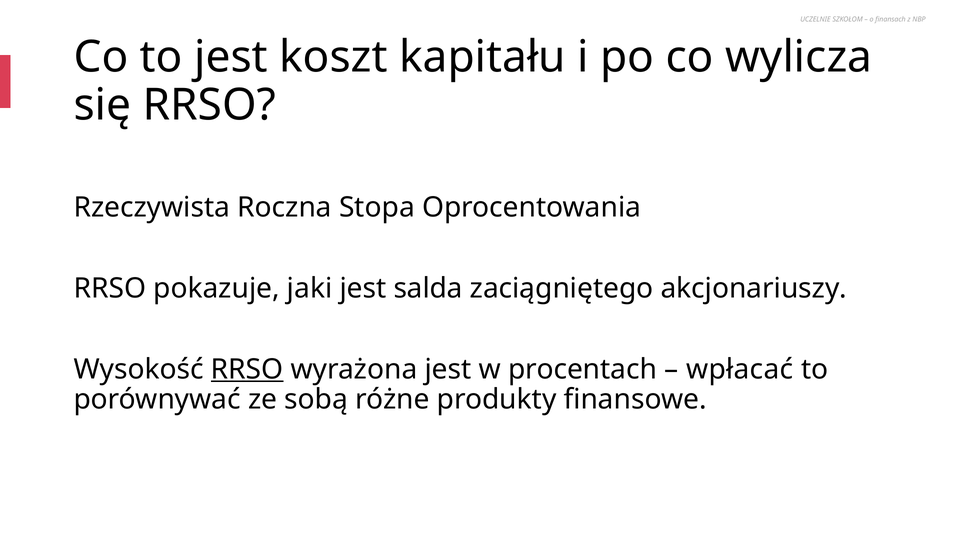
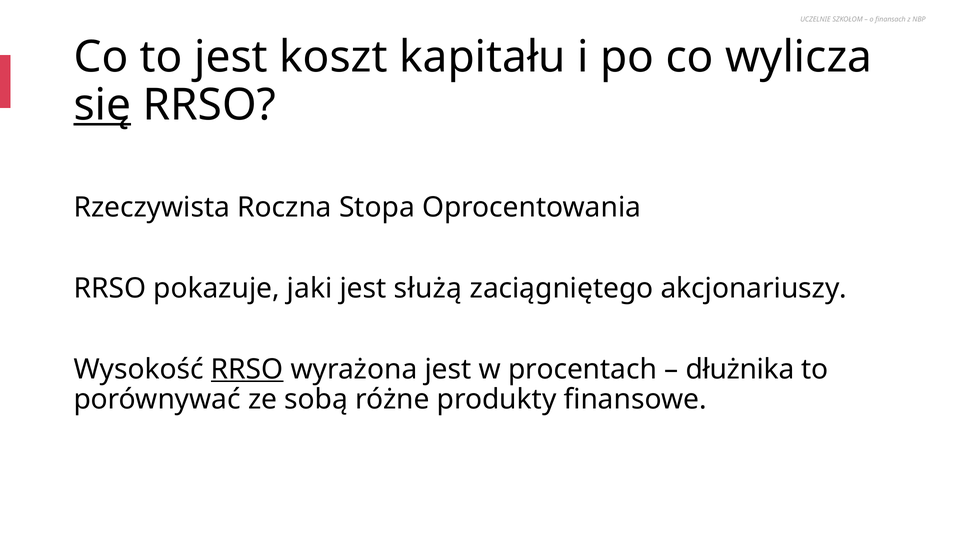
się underline: none -> present (102, 105)
salda: salda -> służą (428, 288)
wpłacać: wpłacać -> dłużnika (740, 369)
